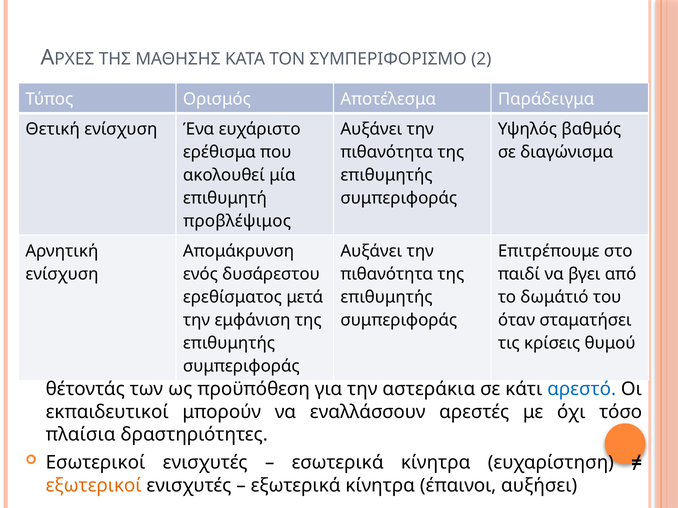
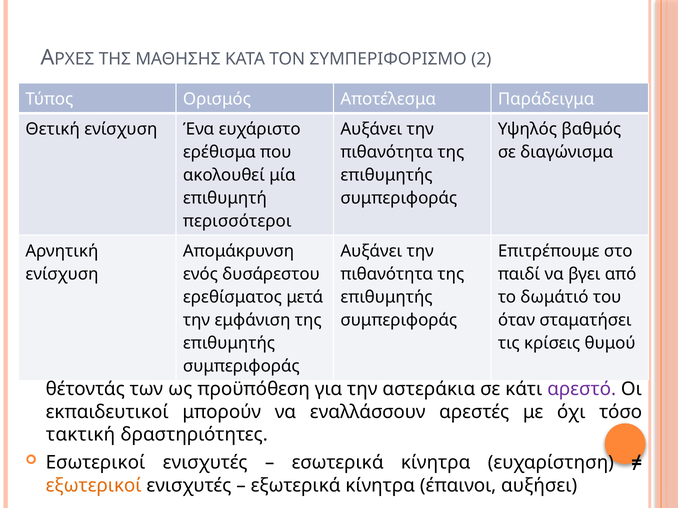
προβλέψιμος: προβλέψιμος -> περισσότεροι (237, 221)
αρεστό colour: blue -> purple (582, 390)
πλαίσια: πλαίσια -> τακτική (81, 435)
